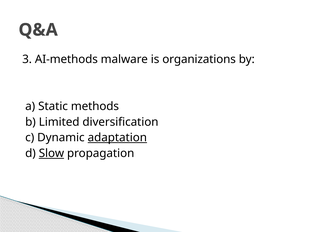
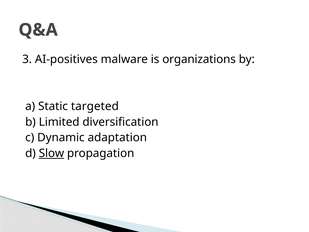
AI-methods: AI-methods -> AI-positives (66, 59)
methods: methods -> targeted (95, 106)
adaptation underline: present -> none (117, 138)
